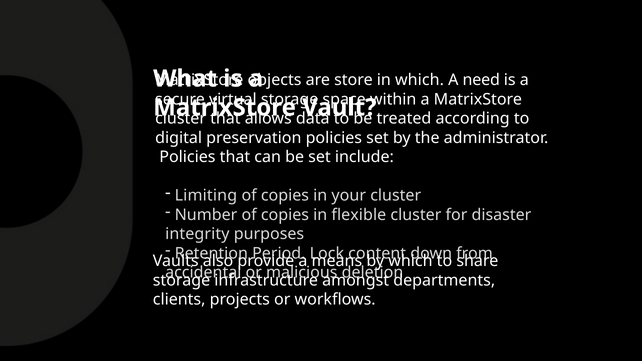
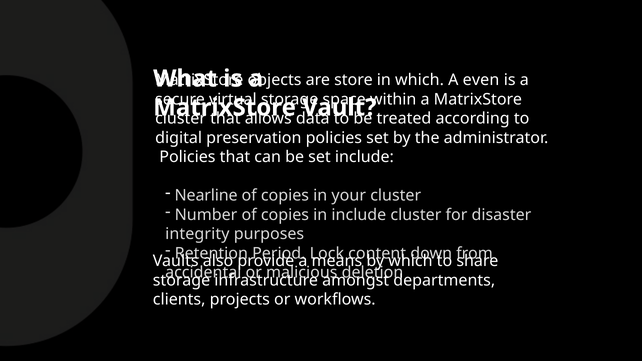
need: need -> even (481, 80)
Limiting: Limiting -> Nearline (206, 196)
in flexible: flexible -> include (359, 215)
